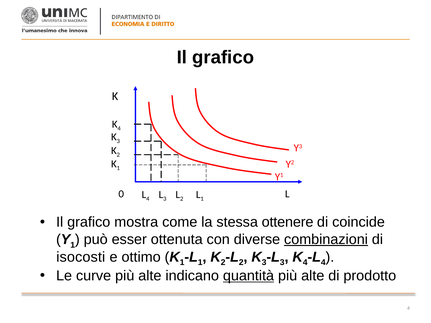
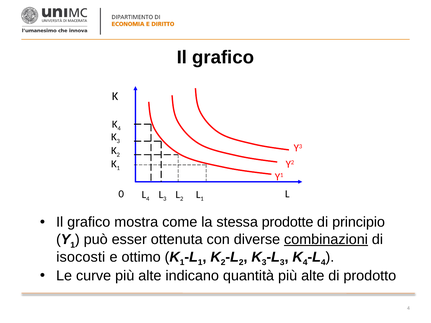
ottenere: ottenere -> prodotte (288, 222)
coincide: coincide -> principio (359, 222)
quantità underline: present -> none (248, 276)
